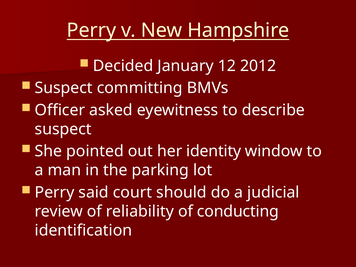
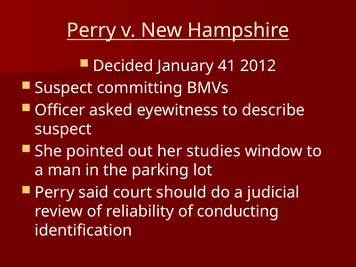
12: 12 -> 41 (227, 66)
identity: identity -> studies (214, 151)
